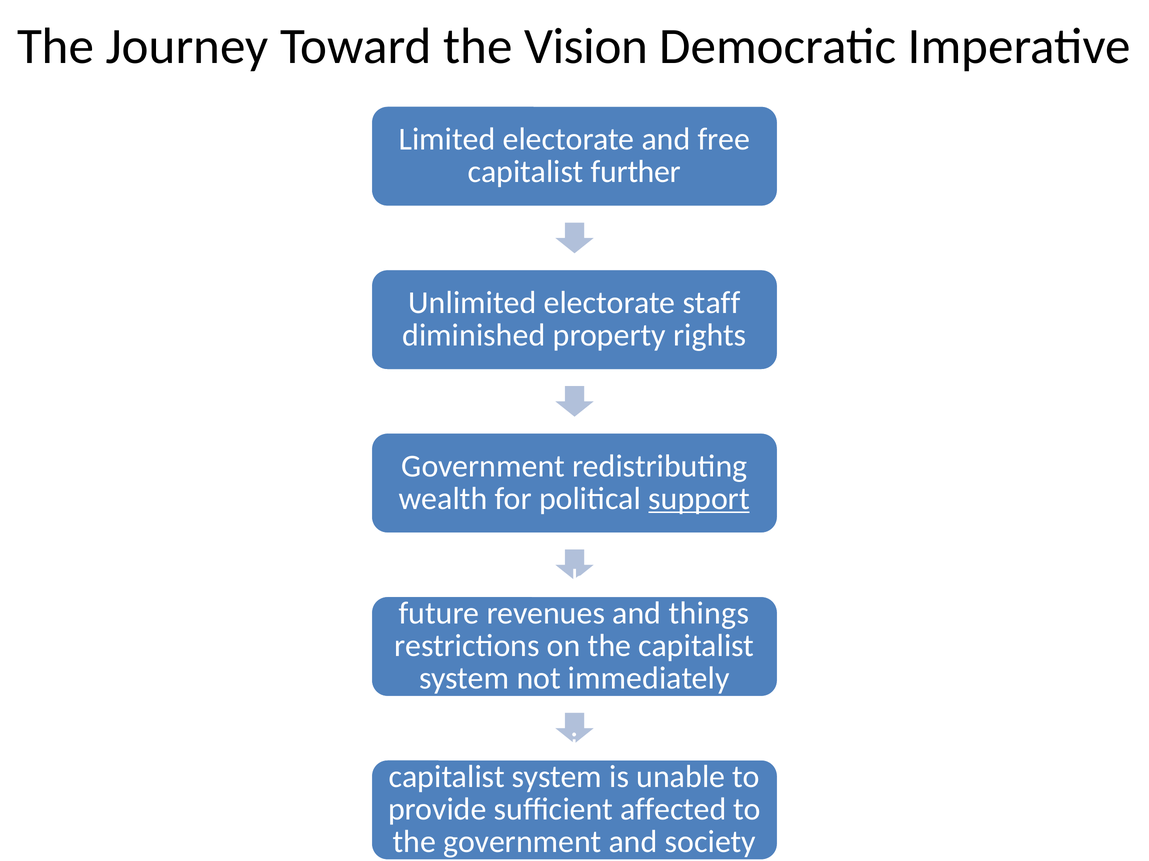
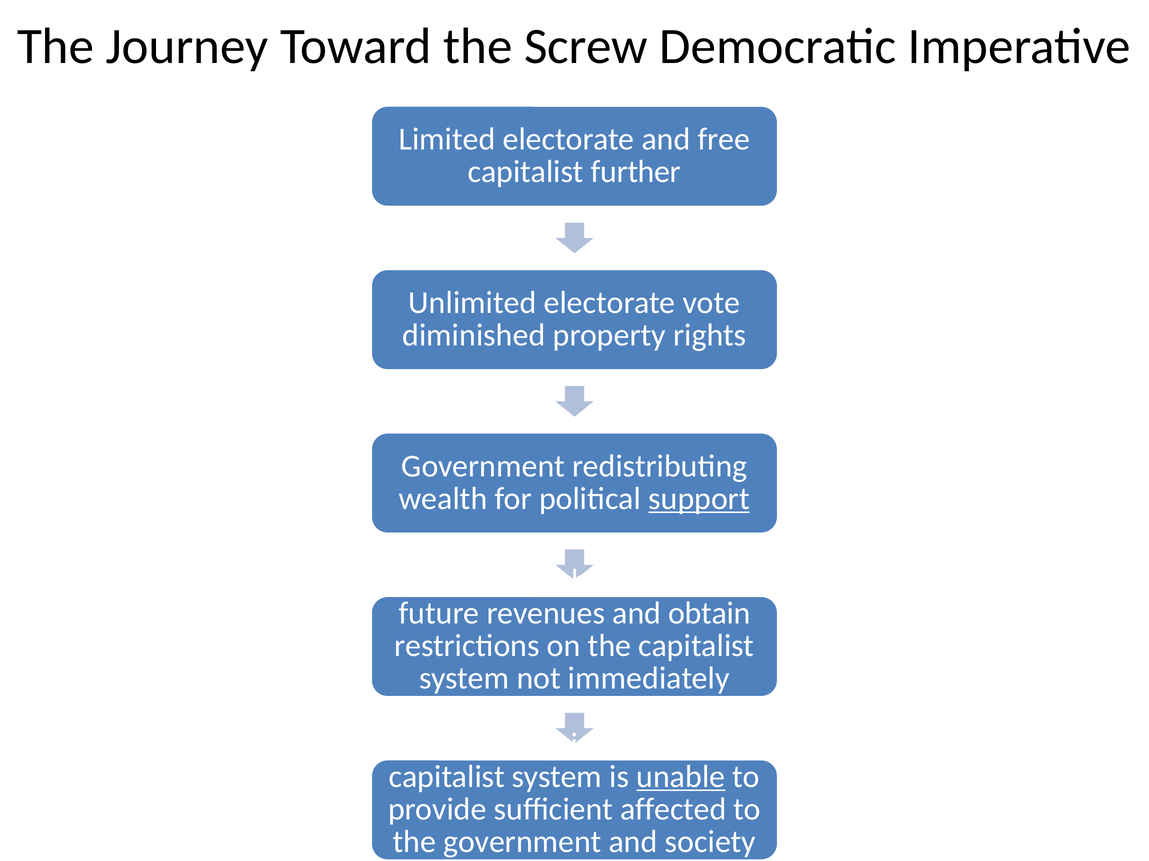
Vision: Vision -> Screw (586, 47)
staff: staff -> vote (711, 303)
things: things -> obtain (709, 614)
unable underline: none -> present (681, 777)
